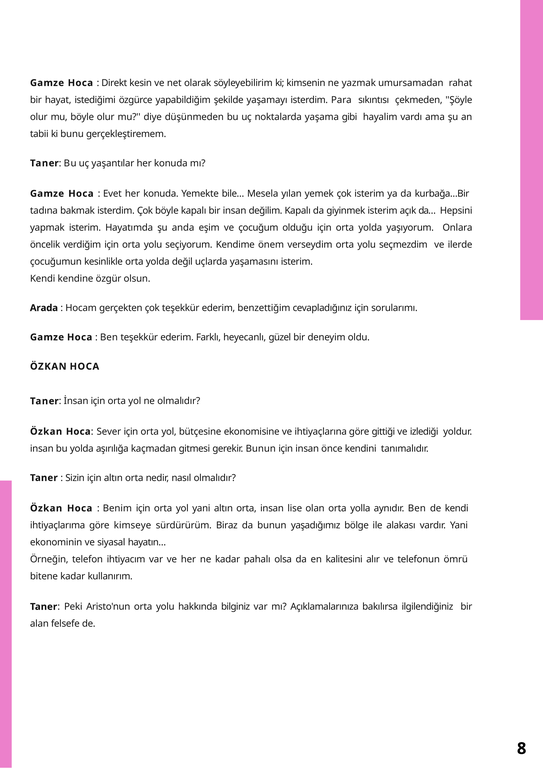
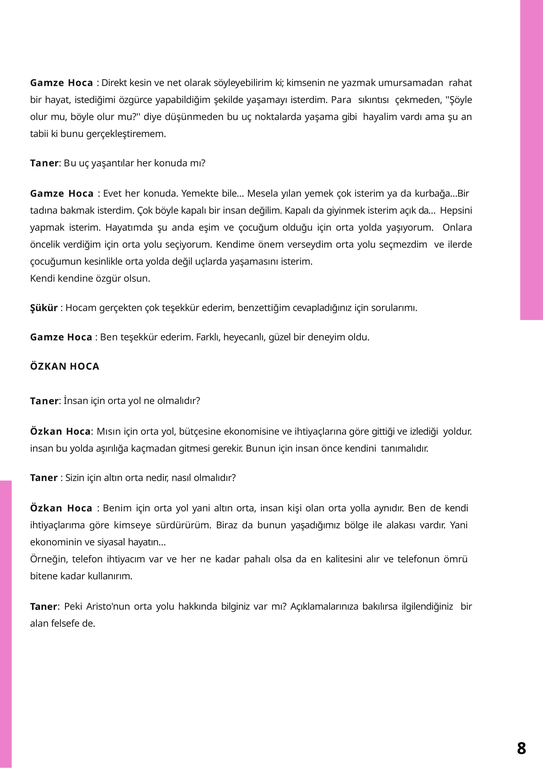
Arada: Arada -> Şükür (44, 308)
Sever: Sever -> Mısın (109, 432)
lise: lise -> kişi (295, 508)
